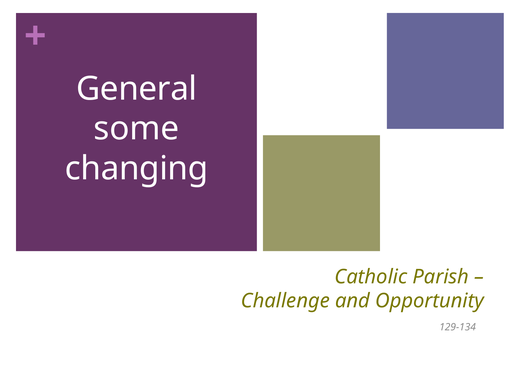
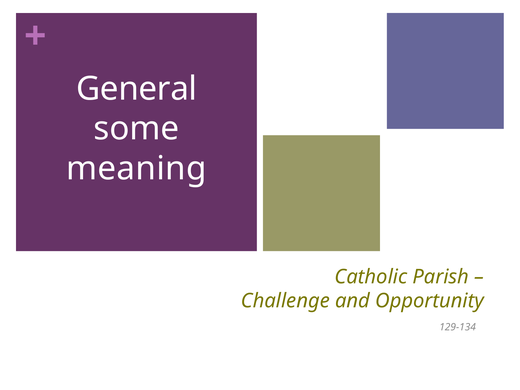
changing: changing -> meaning (136, 169)
